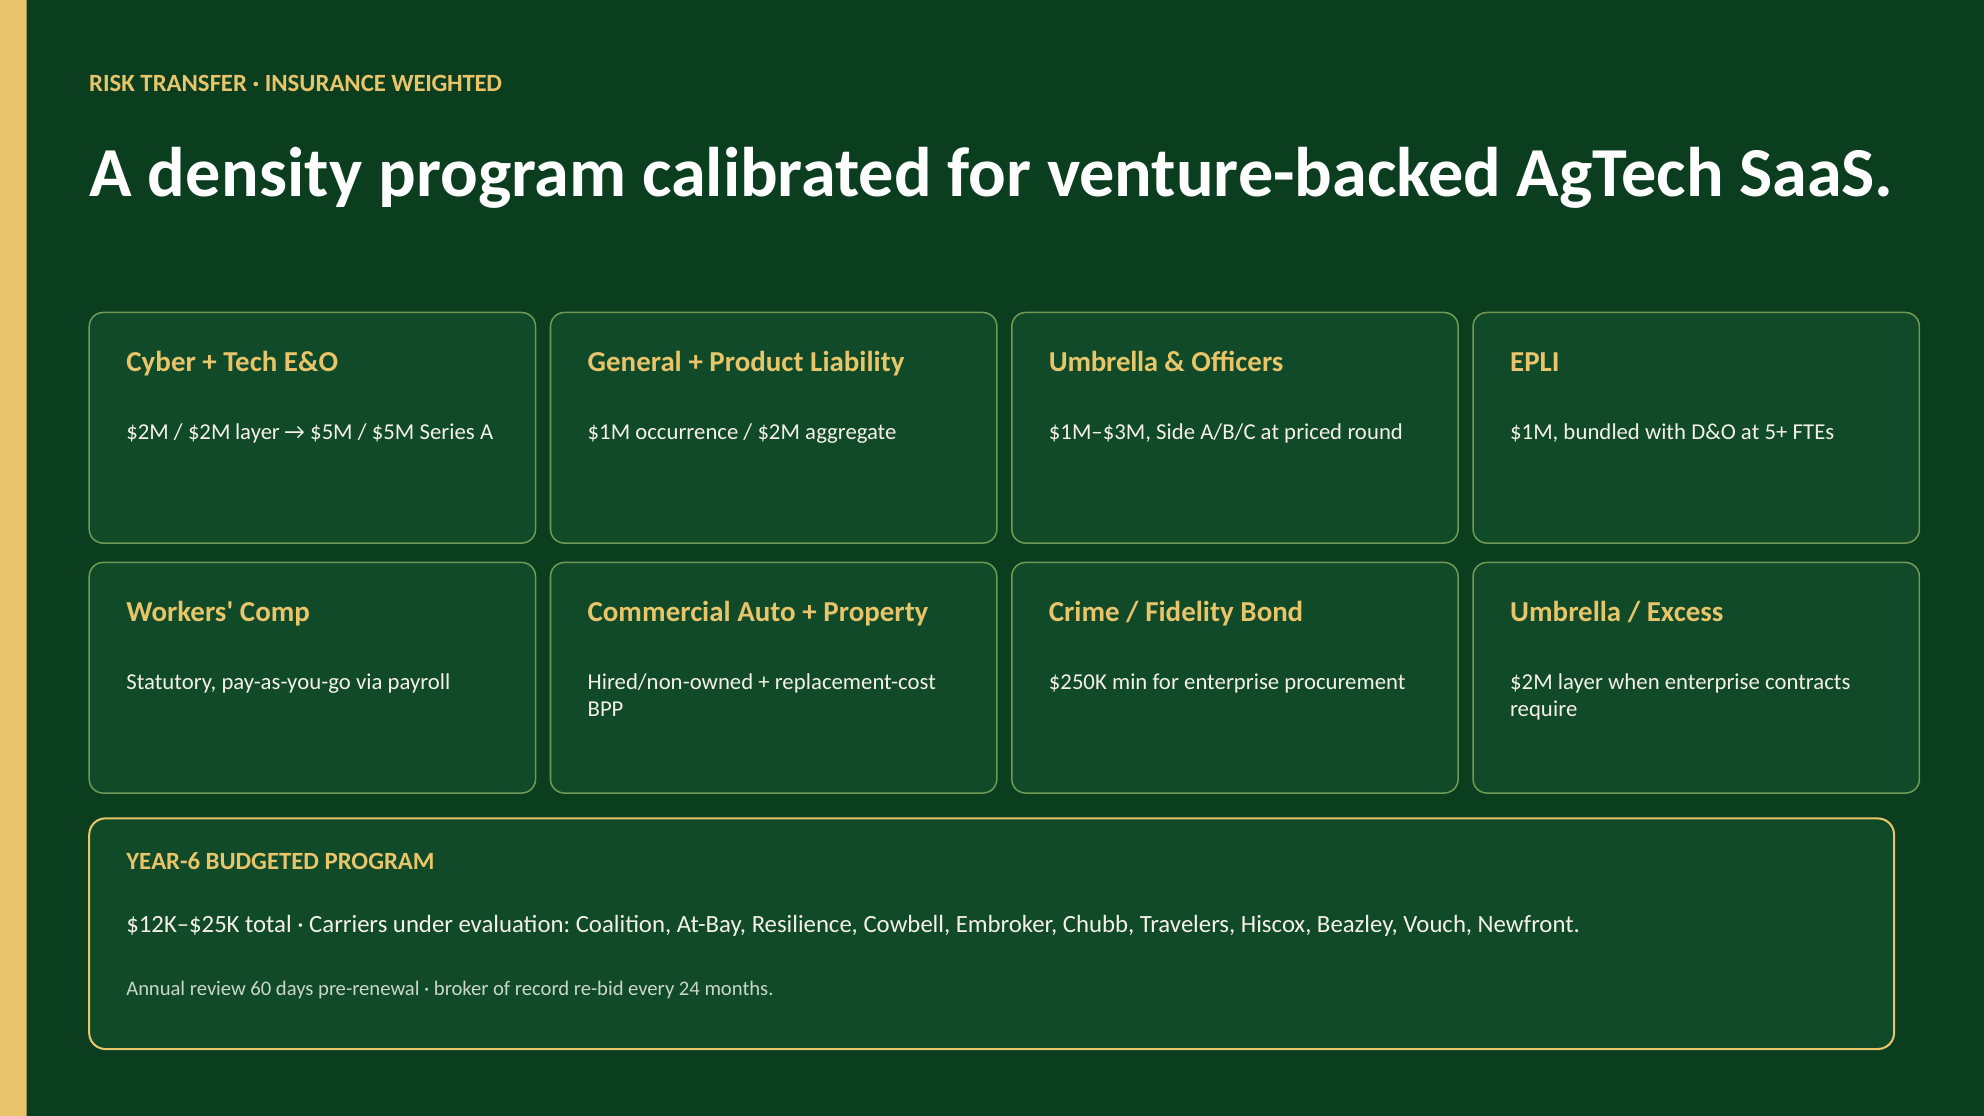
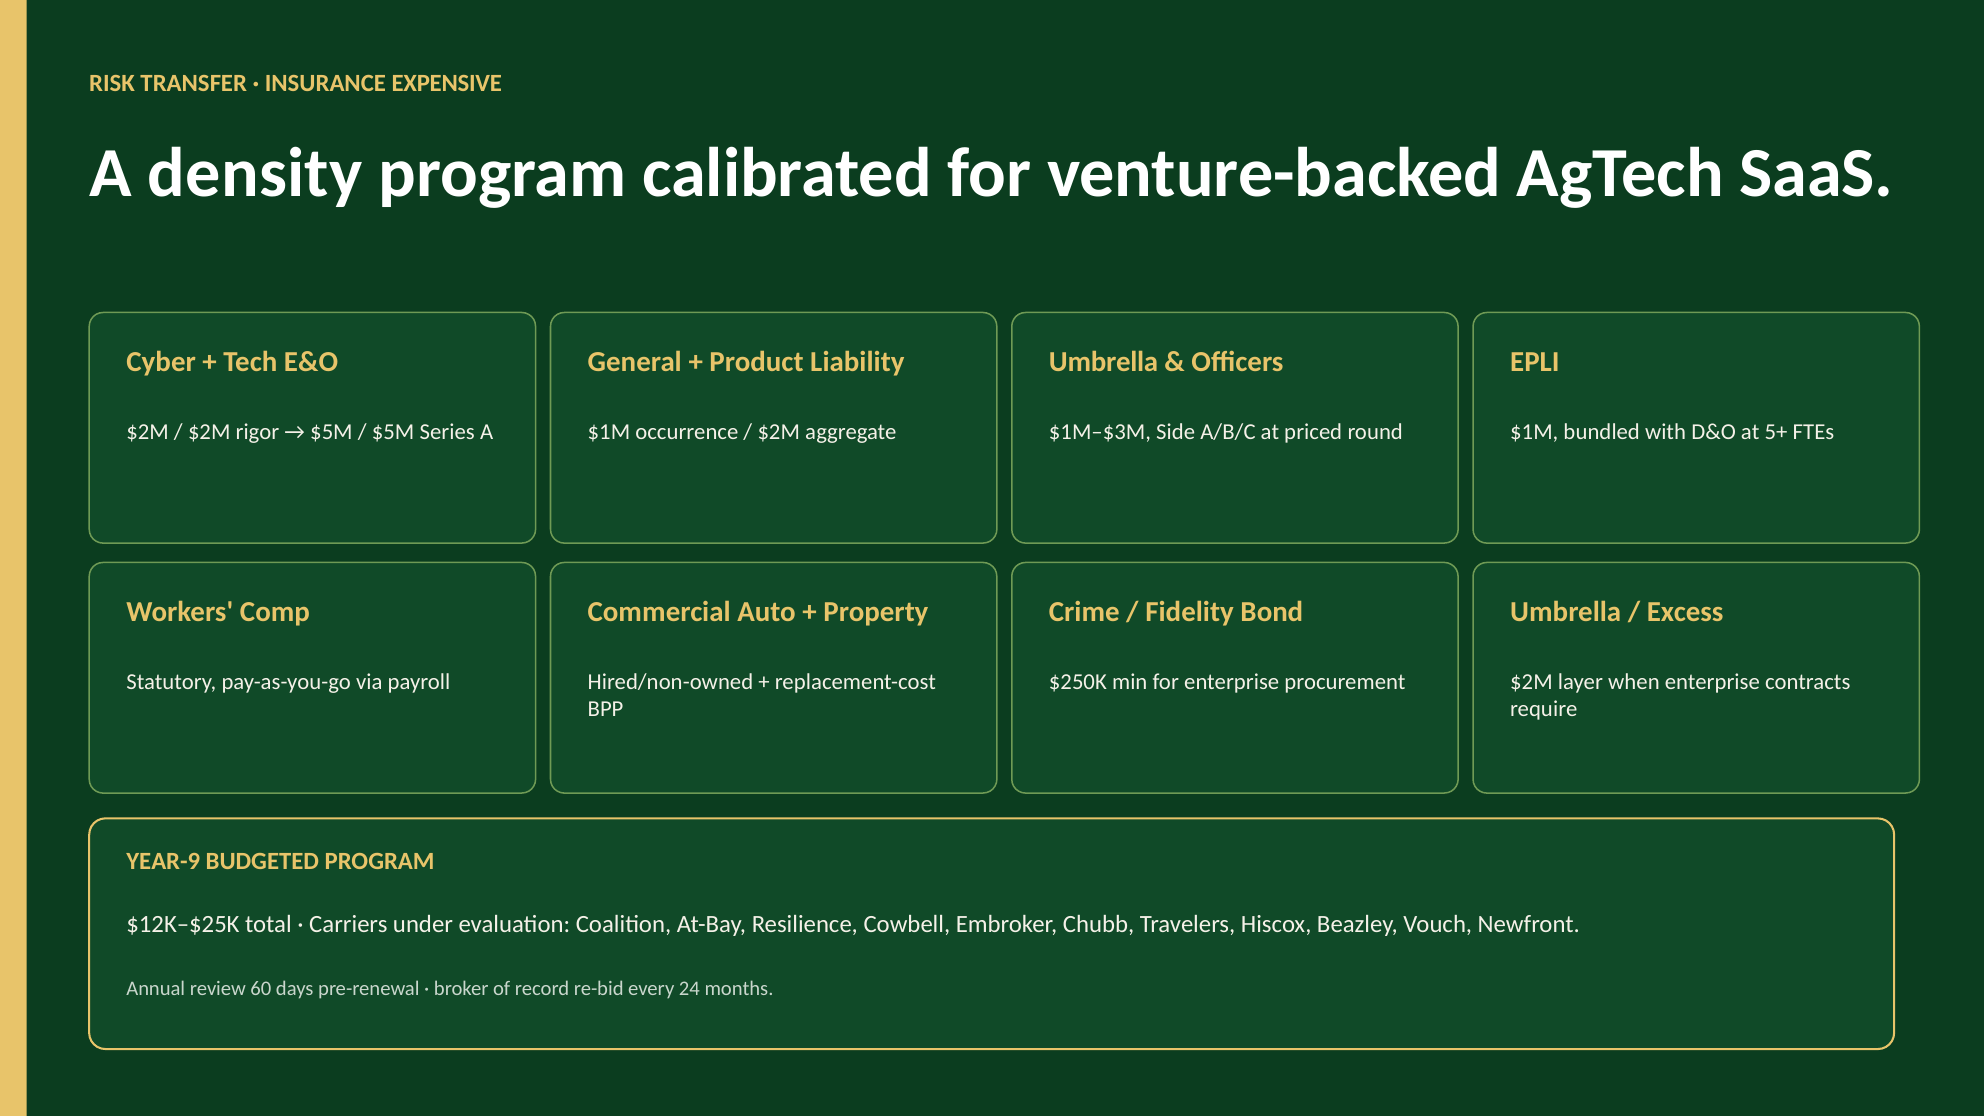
WEIGHTED: WEIGHTED -> EXPENSIVE (447, 84)
layer: layer -> rigor (257, 432)
YEAR-6: YEAR-6 -> YEAR-9 (163, 862)
